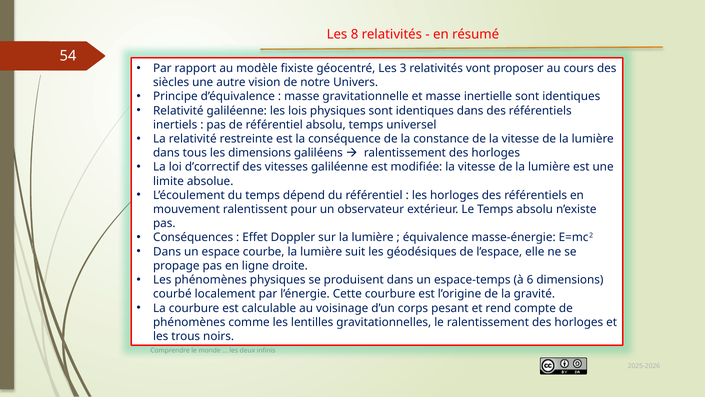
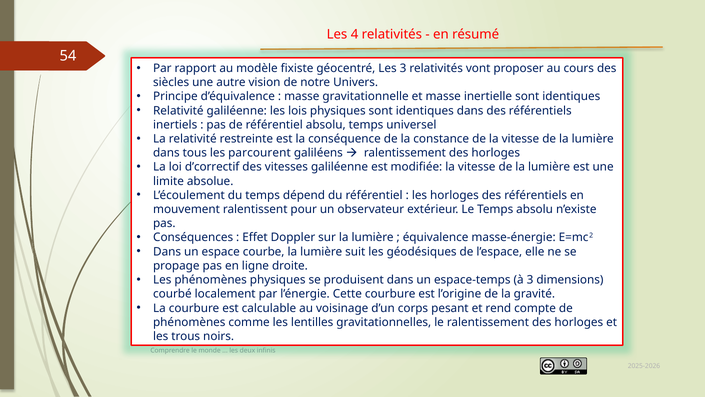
8: 8 -> 4 (355, 34)
les dimensions: dimensions -> parcourent (259, 153)
à 6: 6 -> 3 (530, 280)
